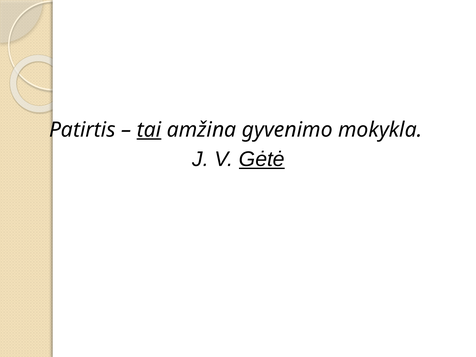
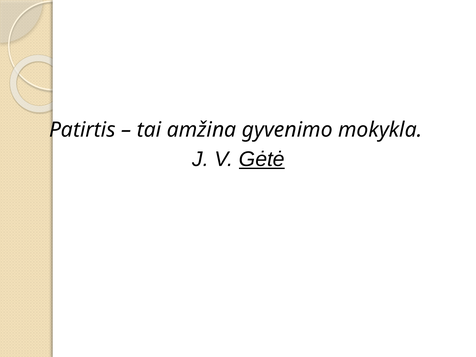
tai underline: present -> none (149, 130)
